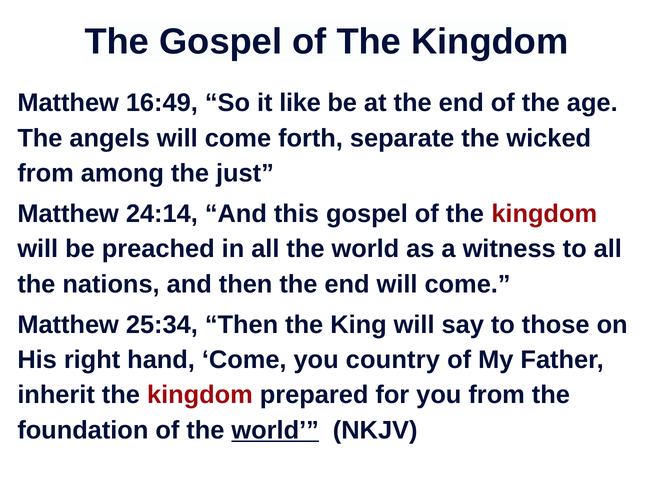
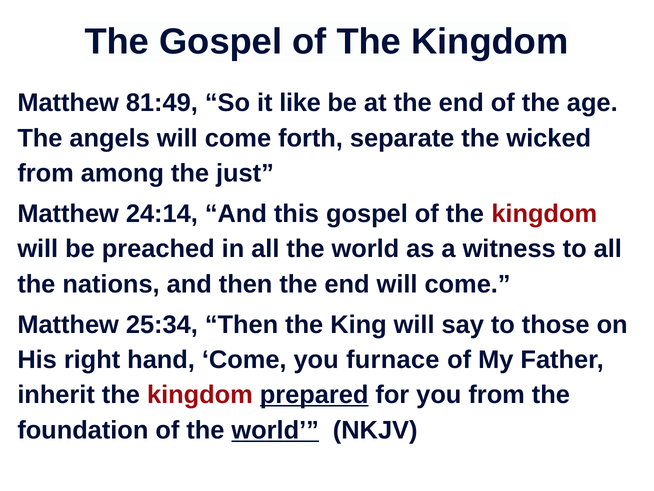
16:49: 16:49 -> 81:49 (162, 103)
country: country -> furnace (393, 360)
prepared underline: none -> present (314, 395)
